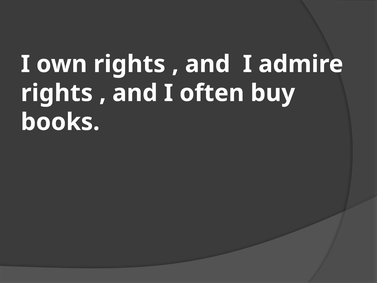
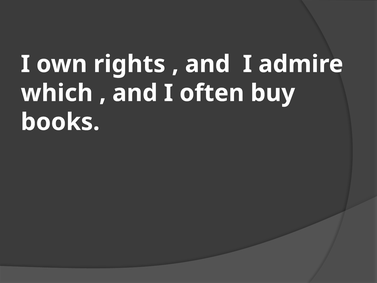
rights: rights -> which (57, 93)
